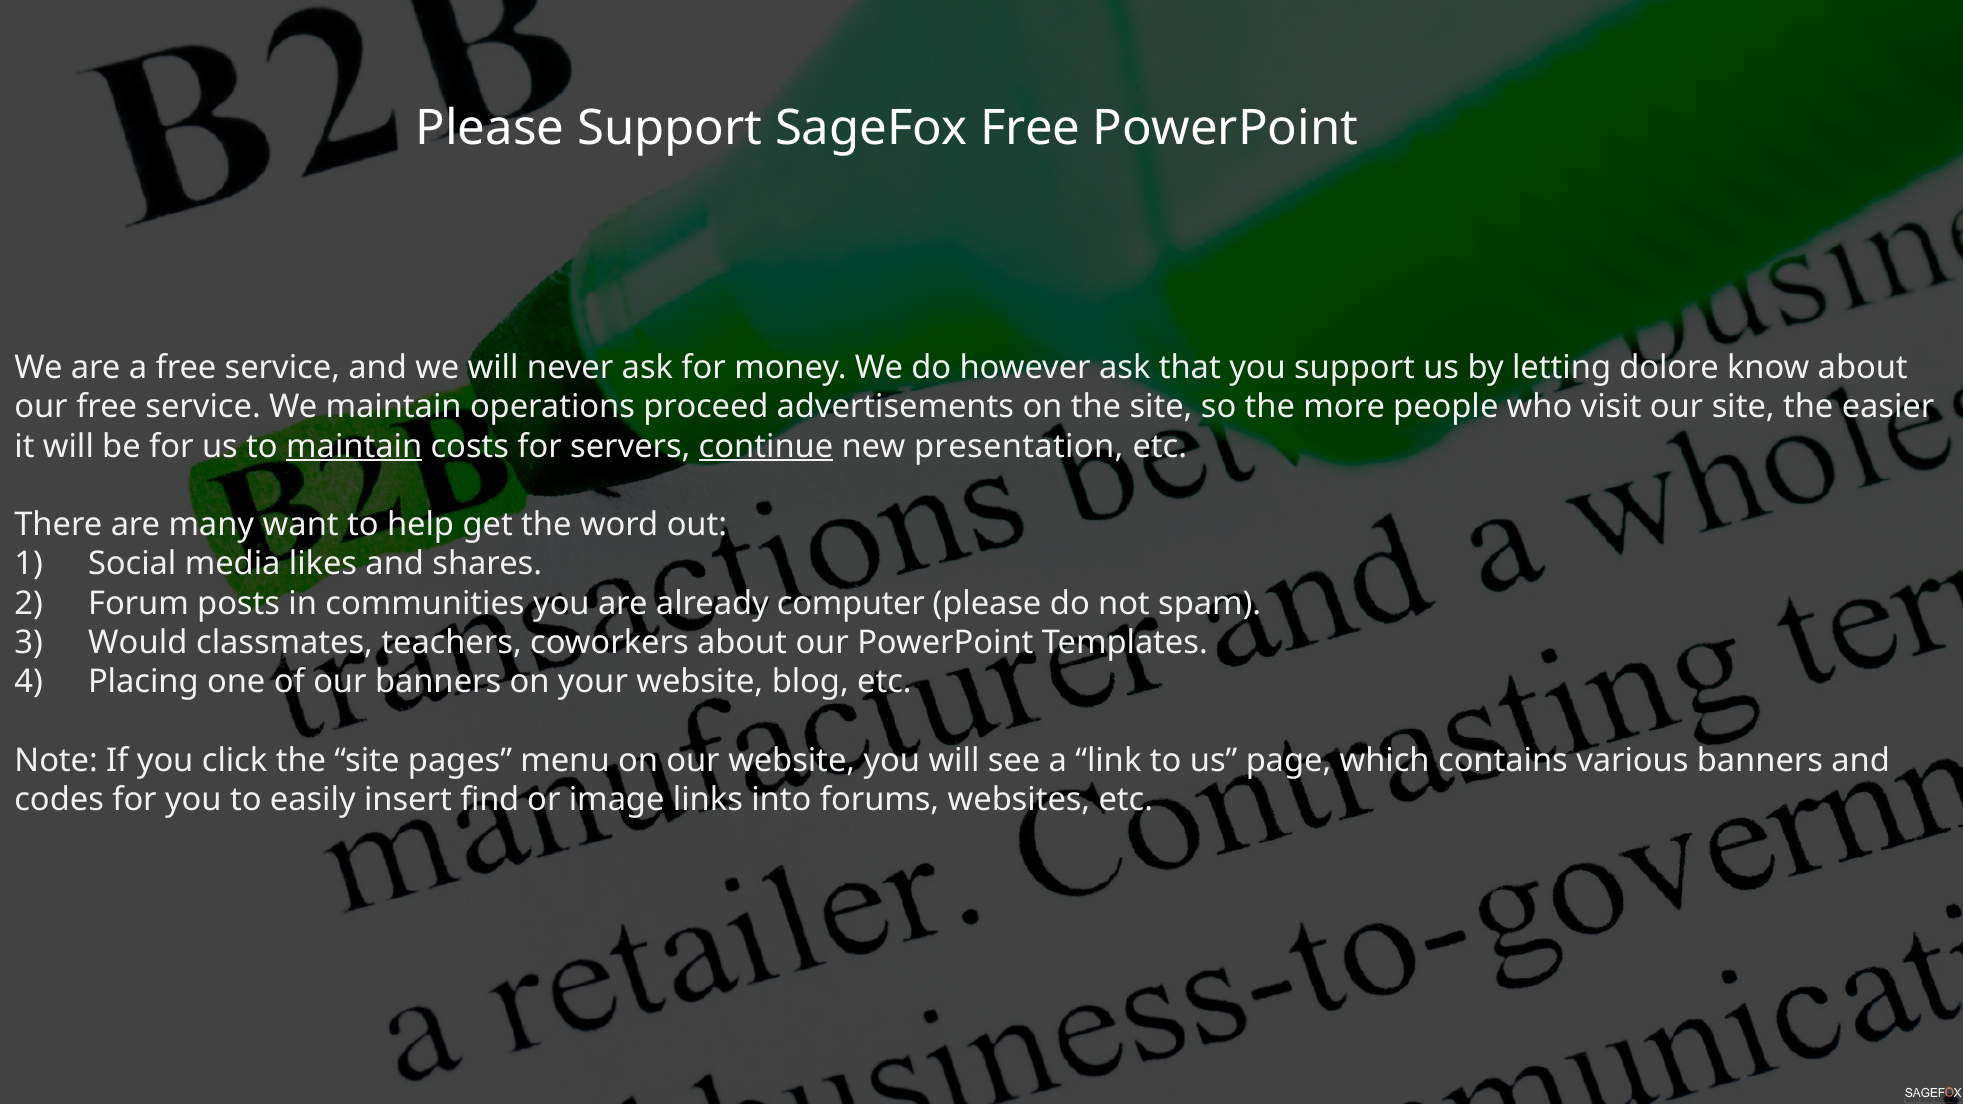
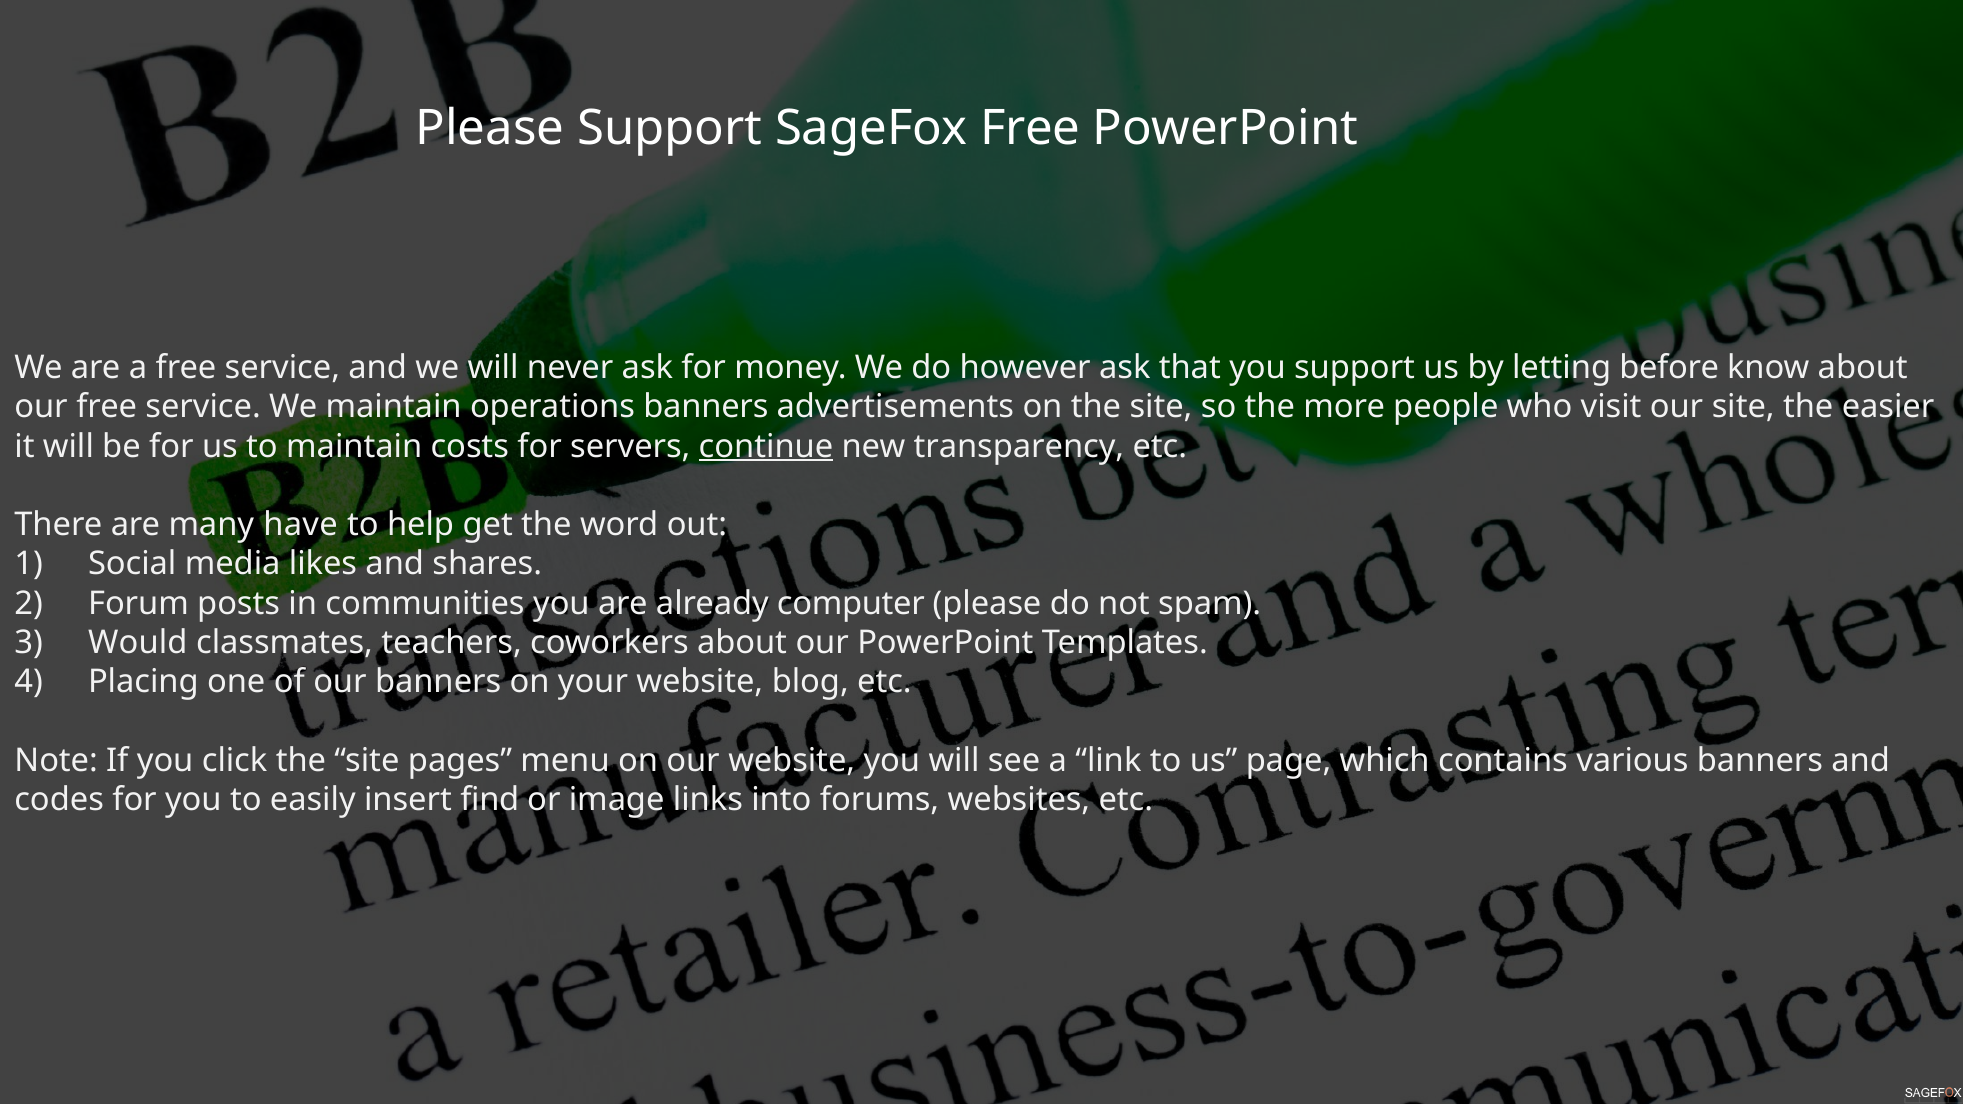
dolore: dolore -> before (1669, 368)
operations proceed: proceed -> banners (706, 407)
maintain underline: present -> none (354, 446)
presentation: presentation -> transparency (1019, 446)
want: want -> have (301, 525)
